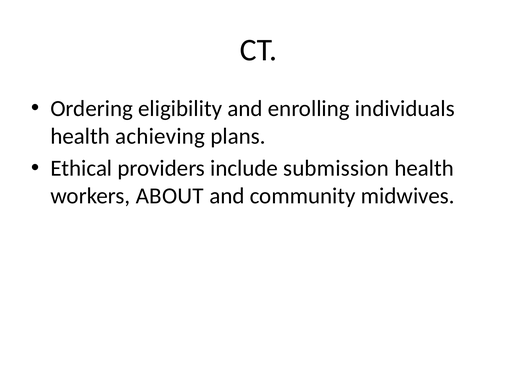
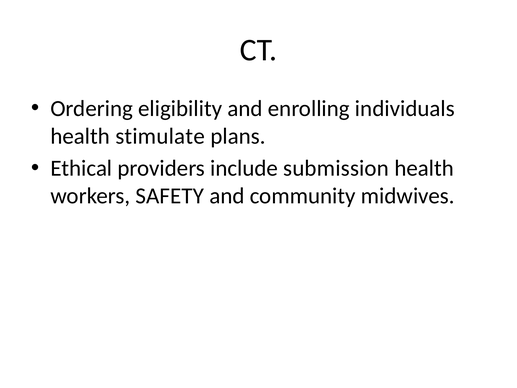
achieving: achieving -> stimulate (160, 136)
ABOUT: ABOUT -> SAFETY (170, 196)
